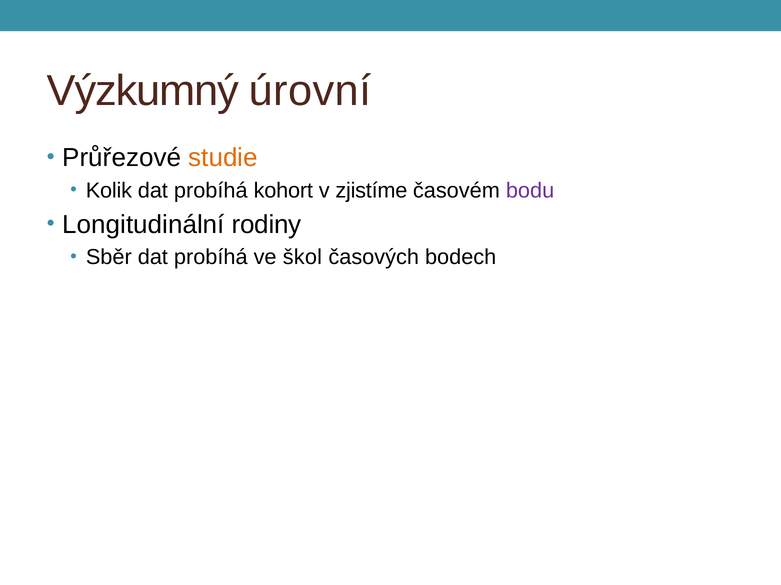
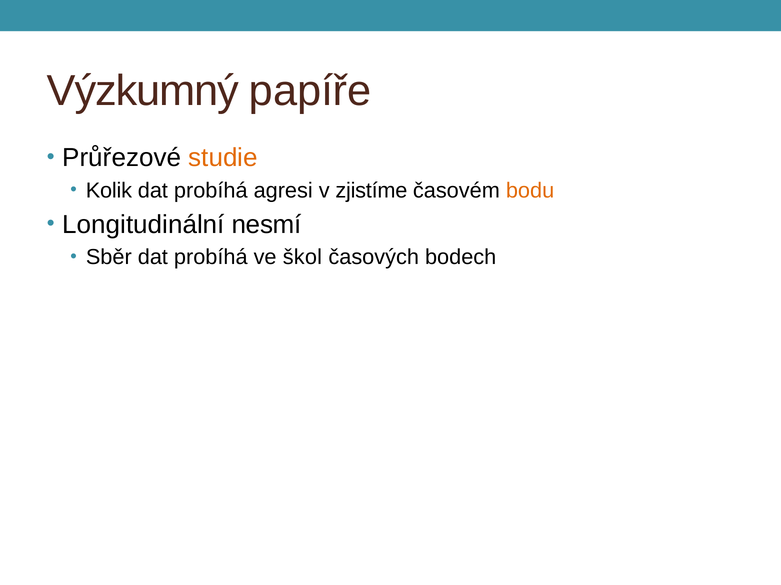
úrovní: úrovní -> papíře (310, 91)
kohort: kohort -> agresi (283, 191)
bodu colour: purple -> orange (530, 191)
rodiny: rodiny -> nesmí (267, 225)
